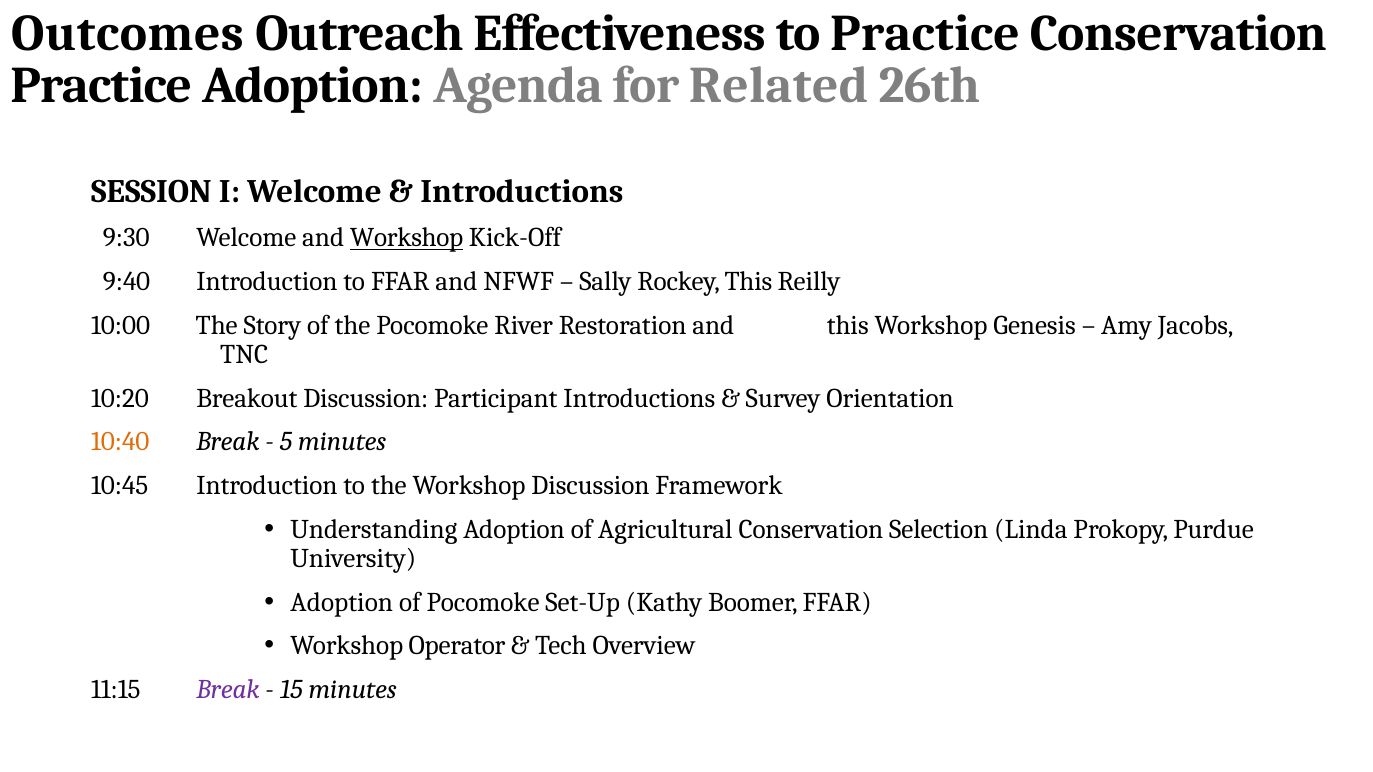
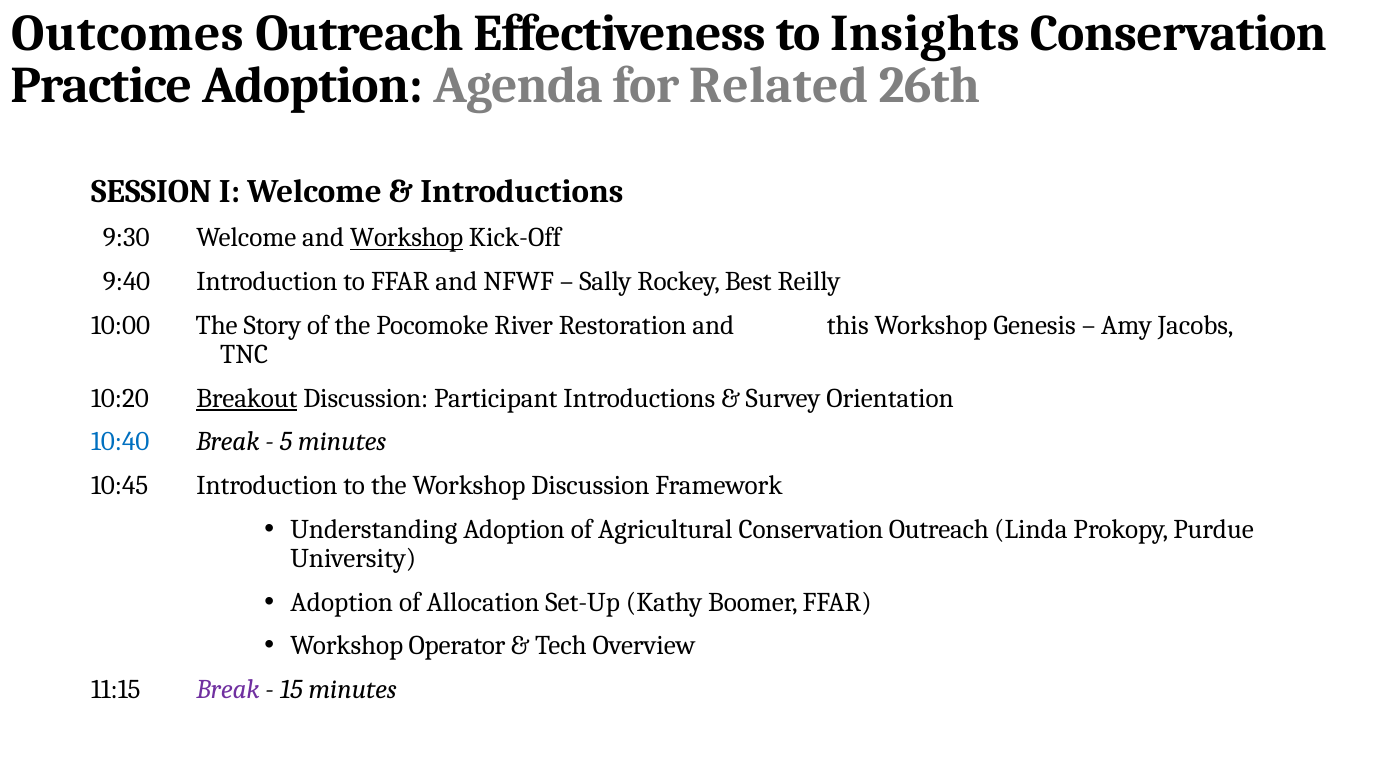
to Practice: Practice -> Insights (925, 33)
Rockey This: This -> Best (748, 282)
Breakout underline: none -> present (247, 398)
10:40 colour: orange -> blue (120, 442)
Conservation Selection: Selection -> Outreach (939, 529)
of Pocomoke: Pocomoke -> Allocation (483, 602)
